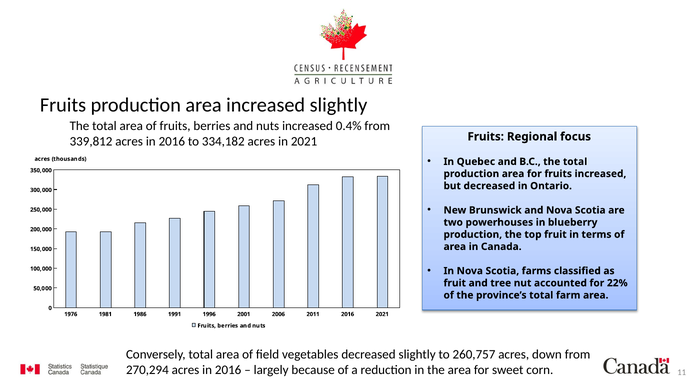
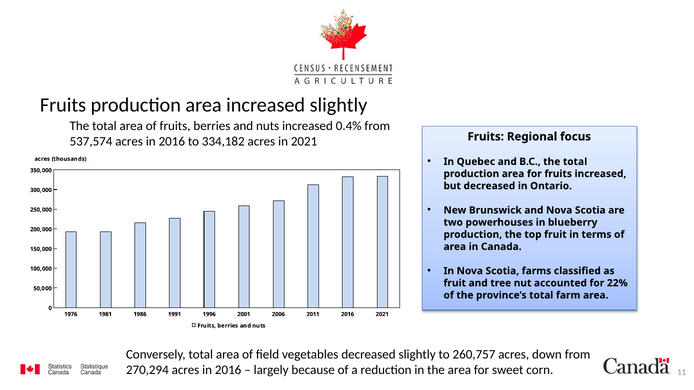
339,812: 339,812 -> 537,574 (91, 142)
